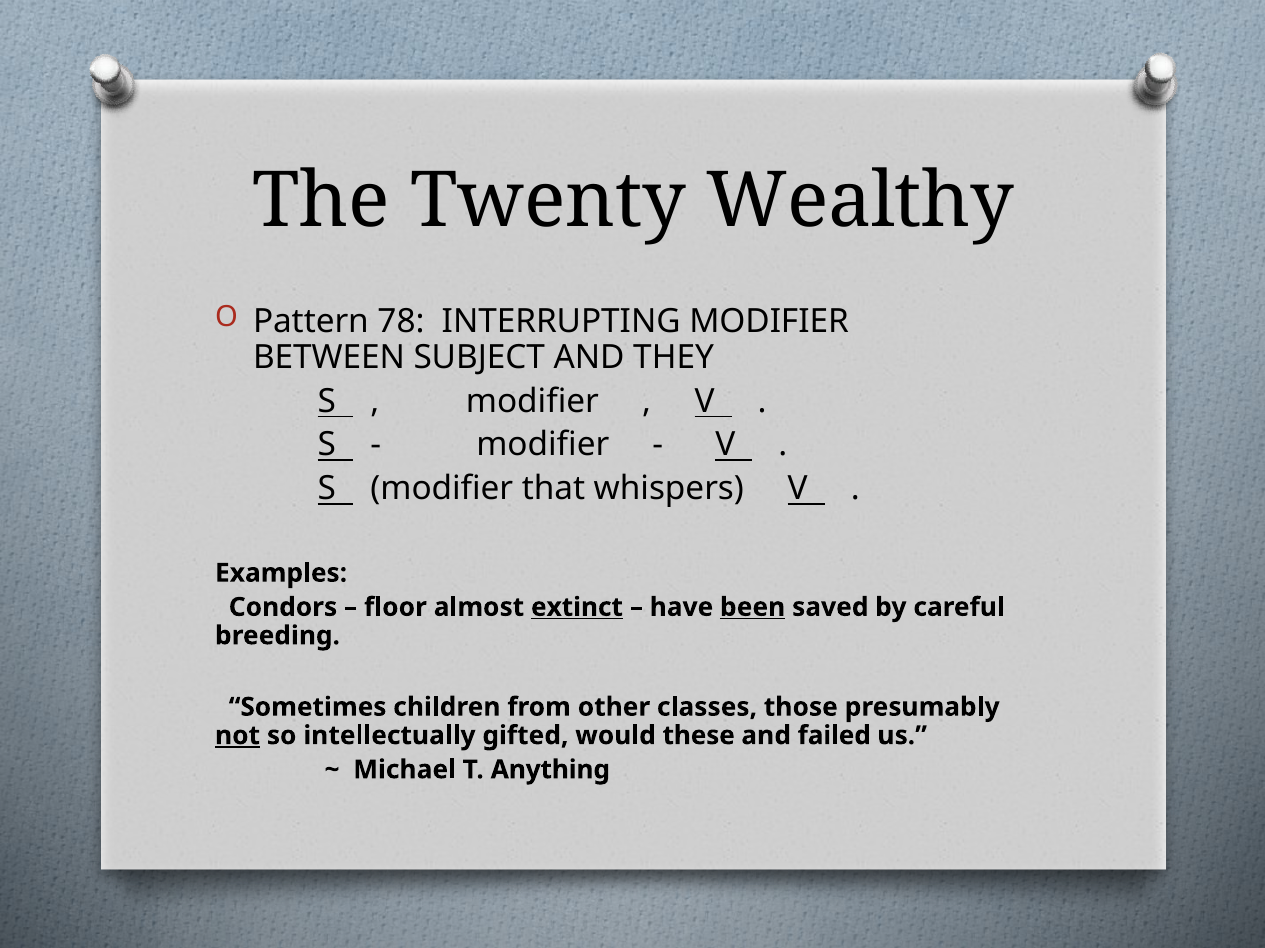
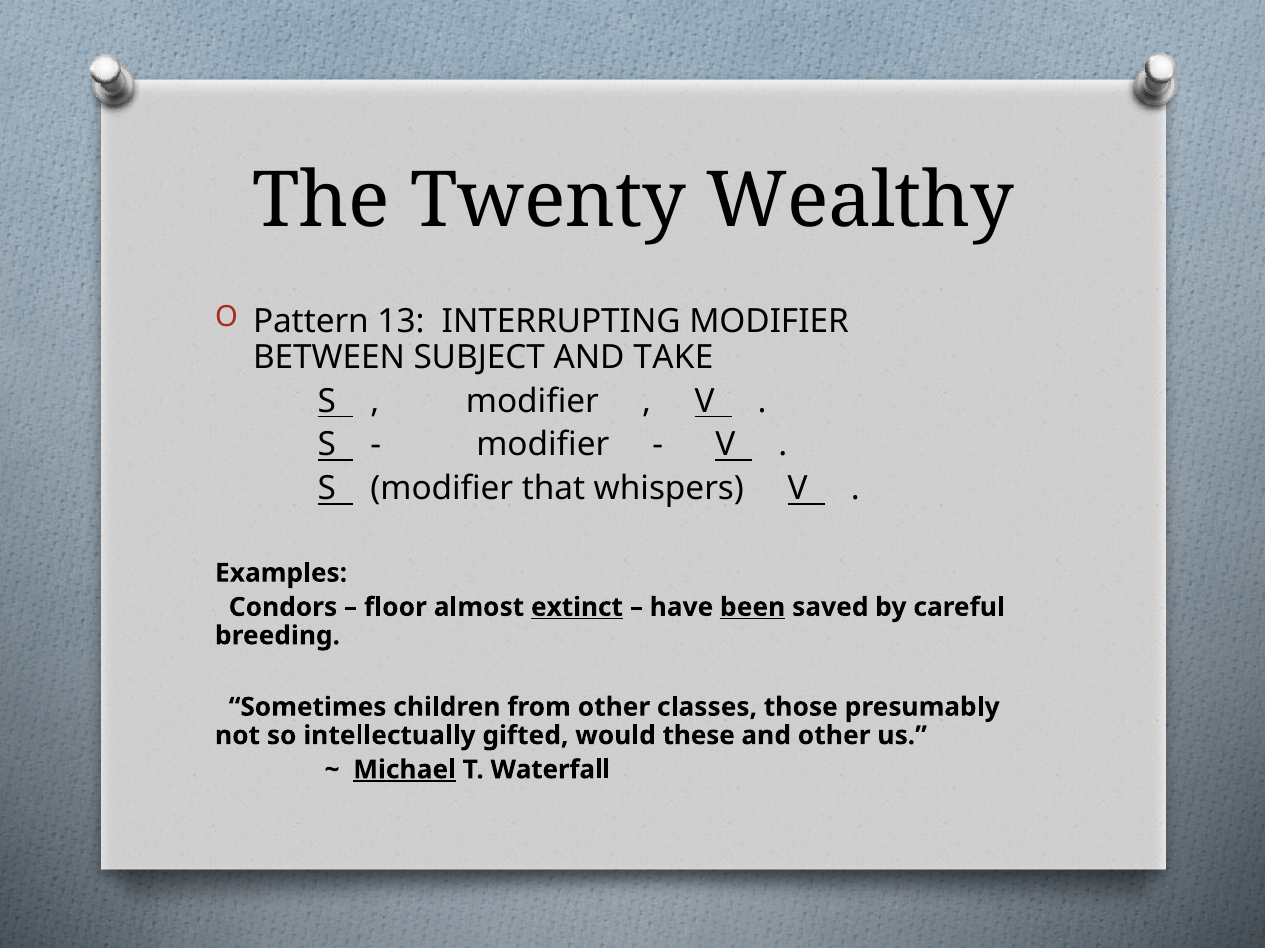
78: 78 -> 13 (401, 322)
THEY: THEY -> TAKE (673, 358)
not underline: present -> none (238, 736)
and failed: failed -> other (834, 736)
Michael underline: none -> present (405, 770)
Anything: Anything -> Waterfall (550, 770)
